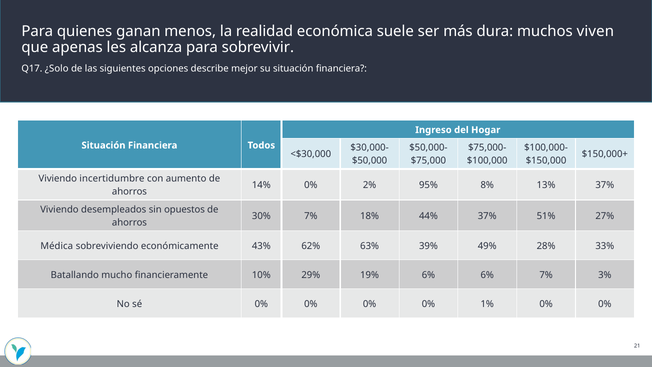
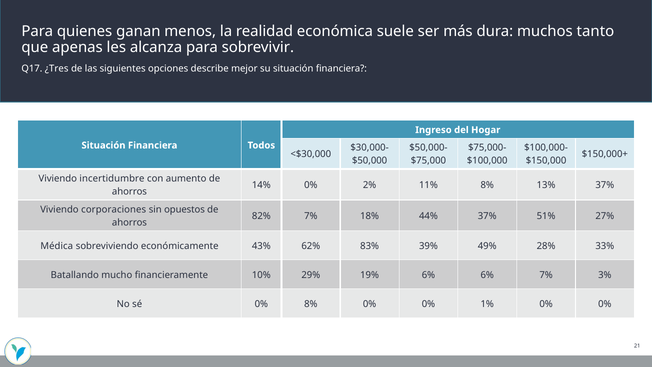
viven: viven -> tanto (595, 31)
¿Solo: ¿Solo -> ¿Tres (57, 69)
95%: 95% -> 11% (428, 185)
desempleados: desempleados -> corporaciones (114, 209)
30%: 30% -> 82% (261, 216)
63%: 63% -> 83% (370, 246)
sé 0% 0%: 0% -> 8% (311, 304)
